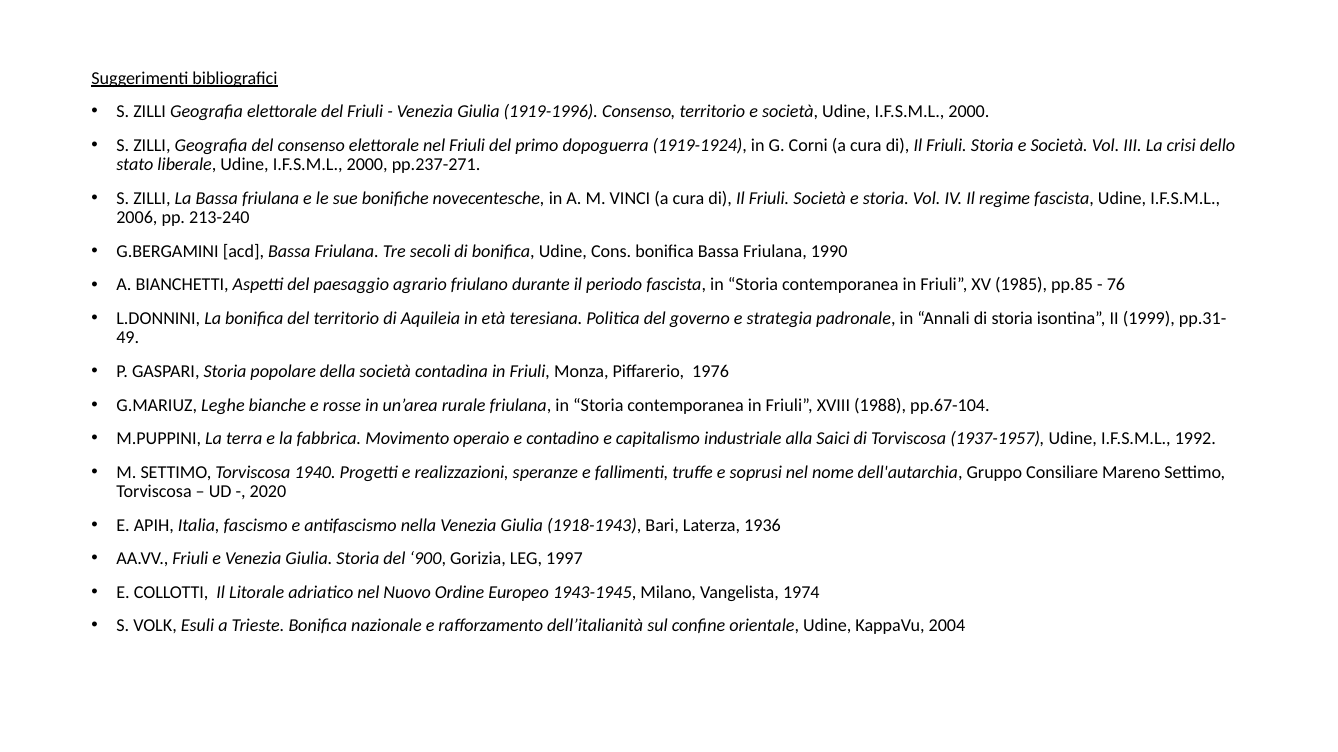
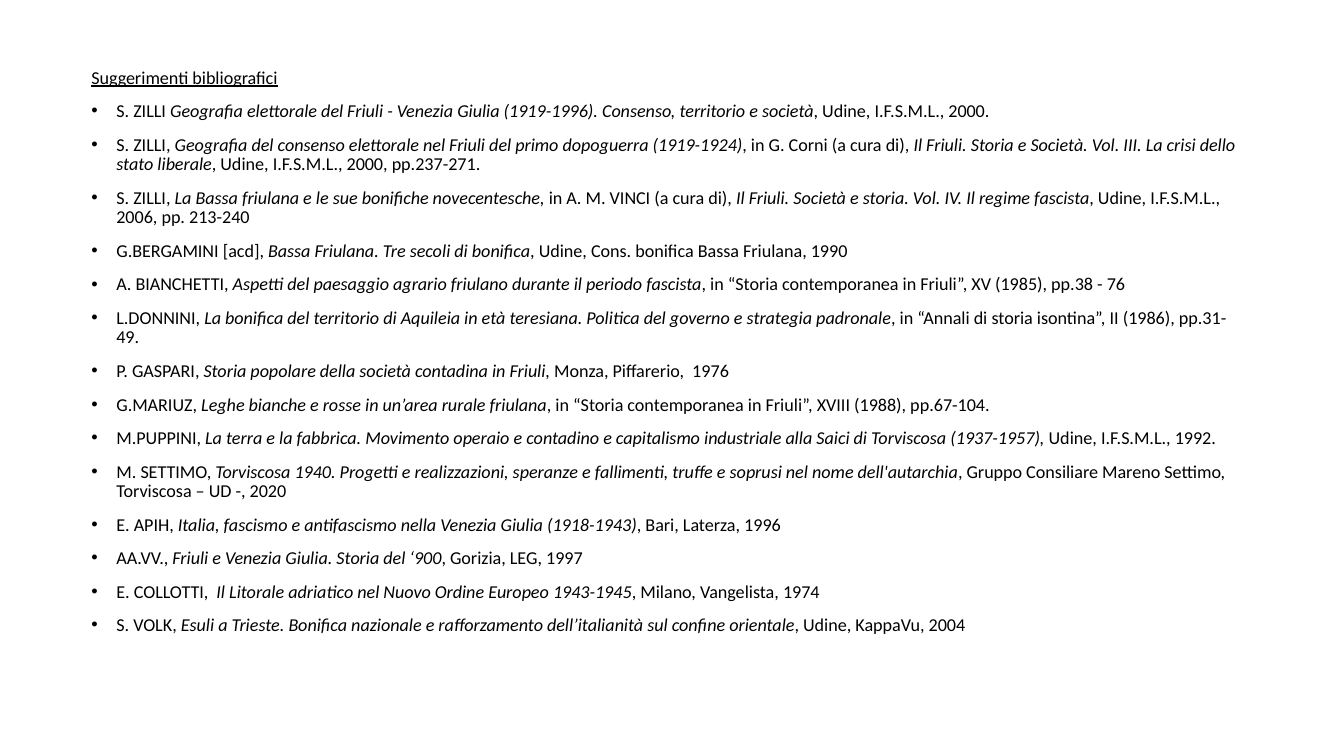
pp.85: pp.85 -> pp.38 (1072, 285)
1999: 1999 -> 1986 (1149, 319)
1936: 1936 -> 1996 (763, 526)
